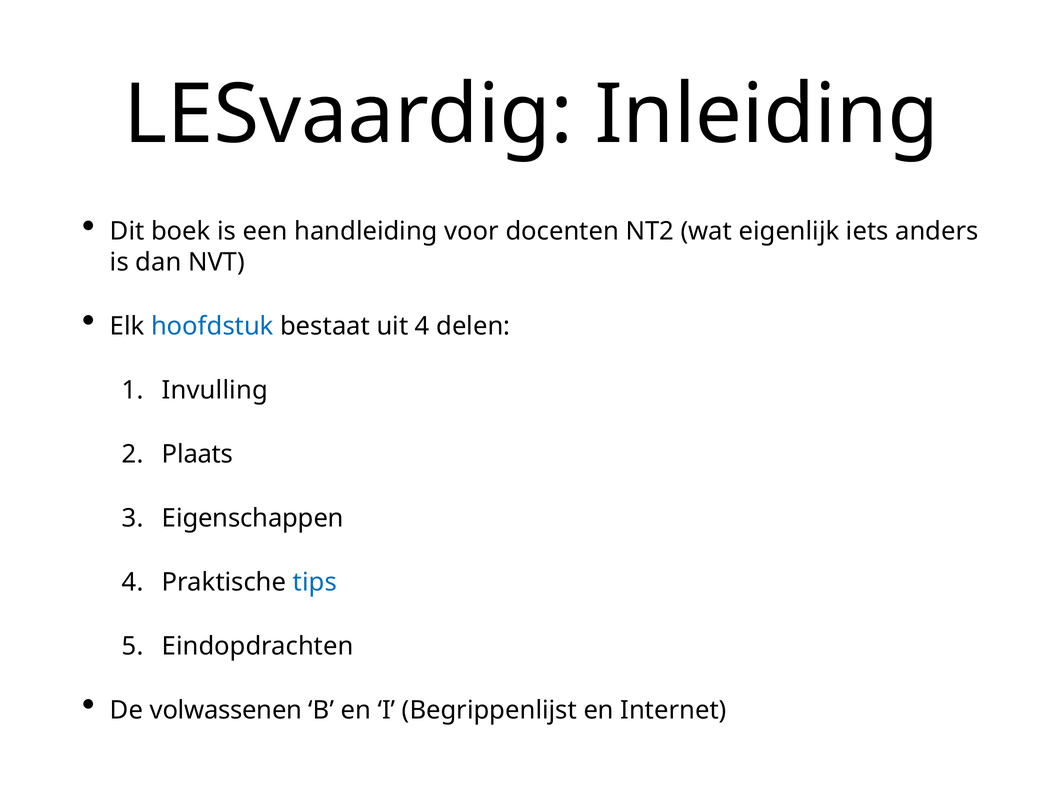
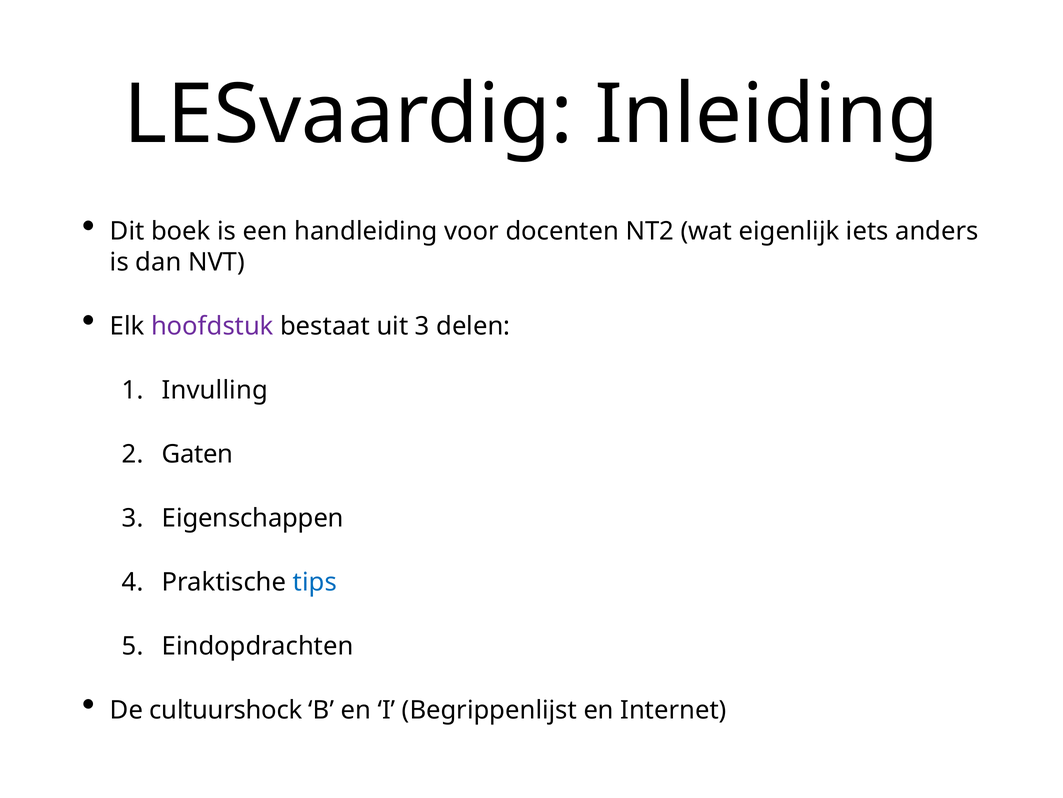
hoofdstuk colour: blue -> purple (212, 326)
uit 4: 4 -> 3 (422, 326)
Plaats: Plaats -> Gaten (198, 454)
volwassenen: volwassenen -> cultuurshock (226, 710)
